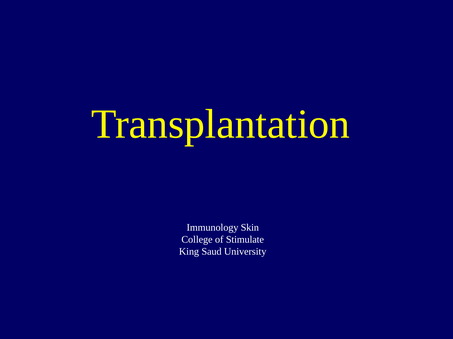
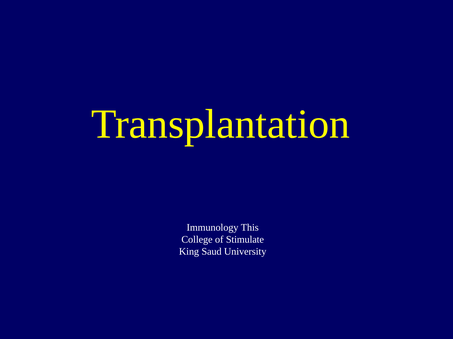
Skin: Skin -> This (250, 228)
